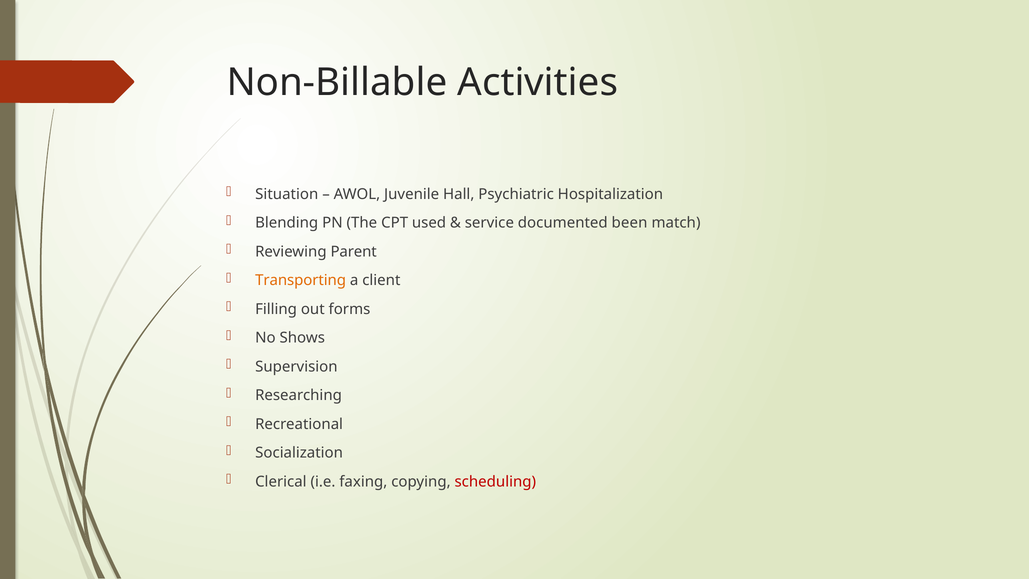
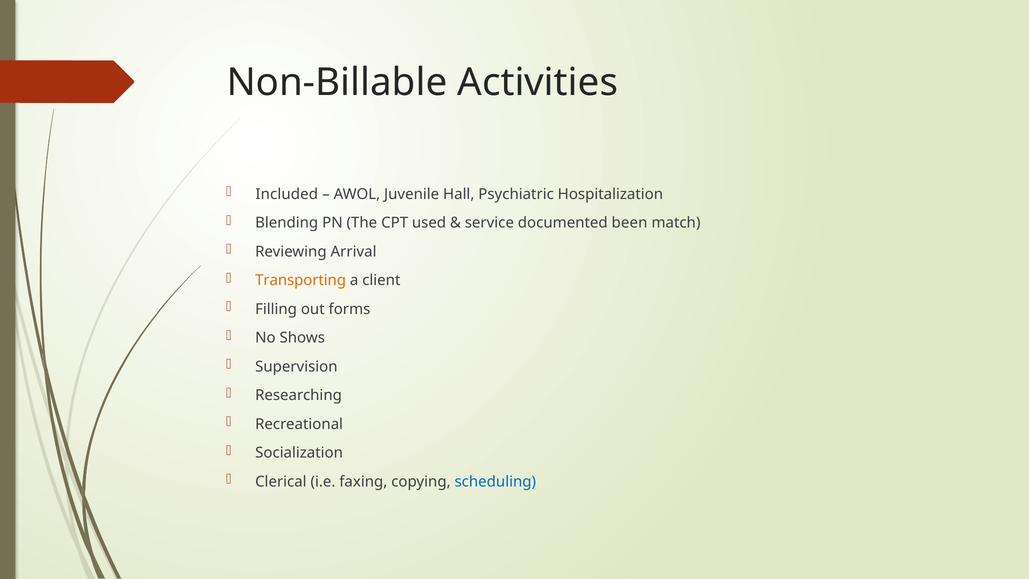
Situation: Situation -> Included (287, 194)
Parent: Parent -> Arrival (354, 251)
scheduling colour: red -> blue (495, 481)
